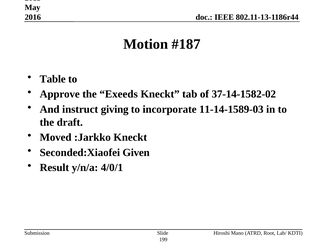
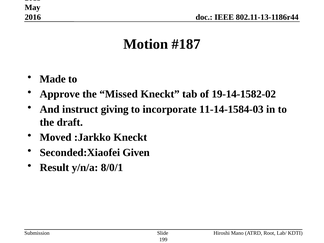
Table: Table -> Made (53, 79)
Exeeds: Exeeds -> Missed (119, 94)
37-14-1582-02: 37-14-1582-02 -> 19-14-1582-02 (244, 94)
11-14-1589-03: 11-14-1589-03 -> 11-14-1584-03 (231, 109)
4/0/1: 4/0/1 -> 8/0/1 (112, 168)
